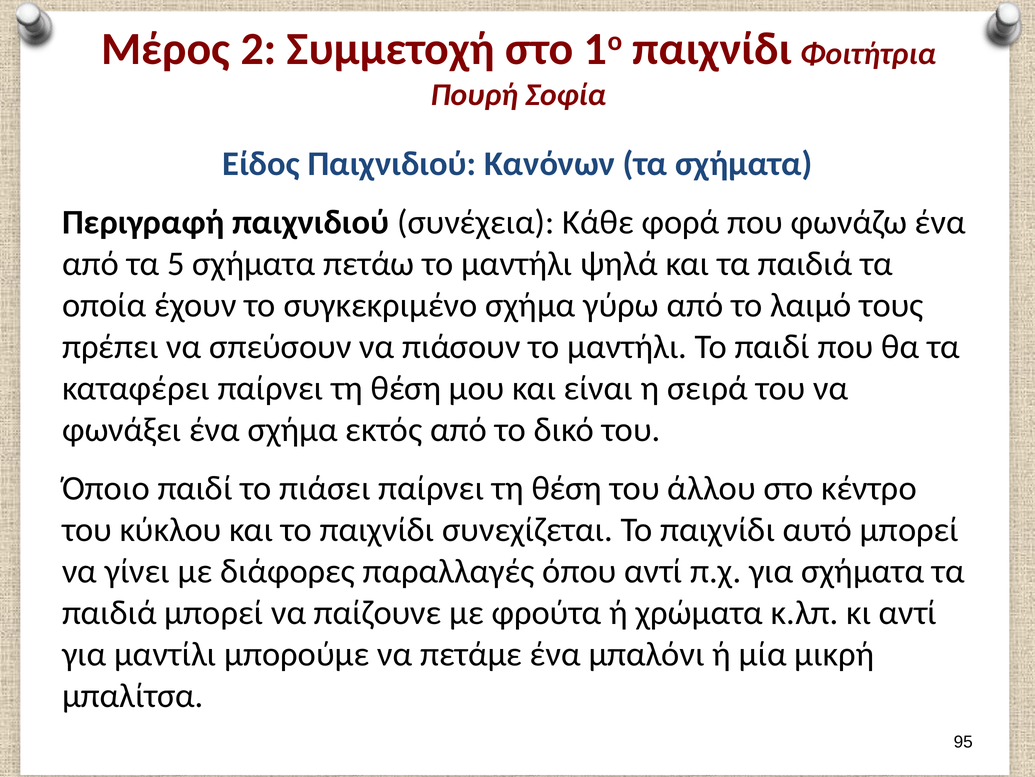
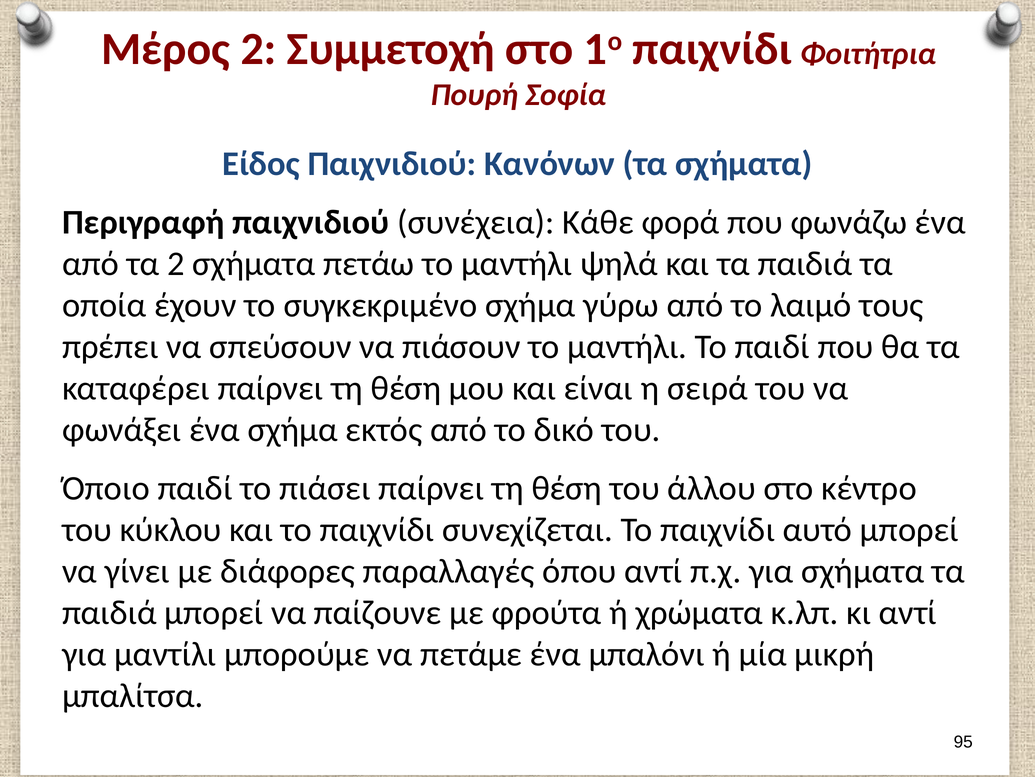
τα 5: 5 -> 2 (176, 264)
